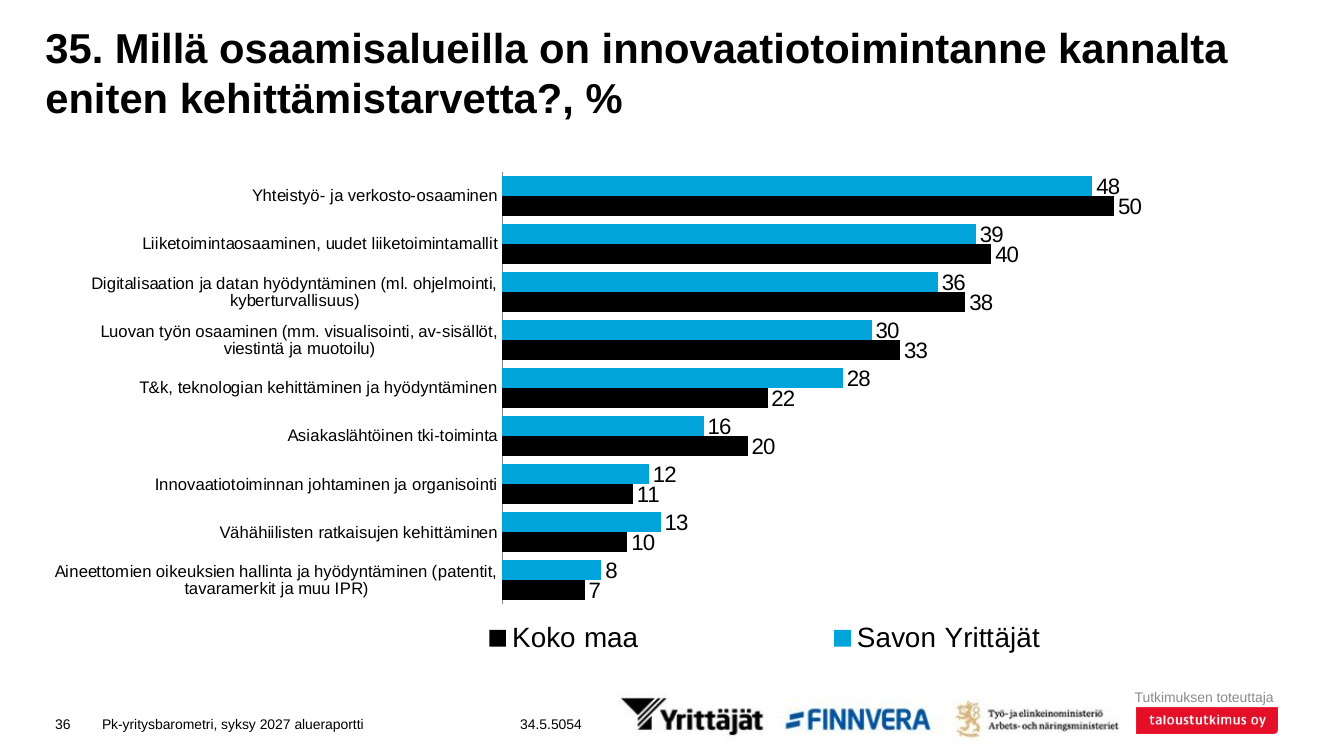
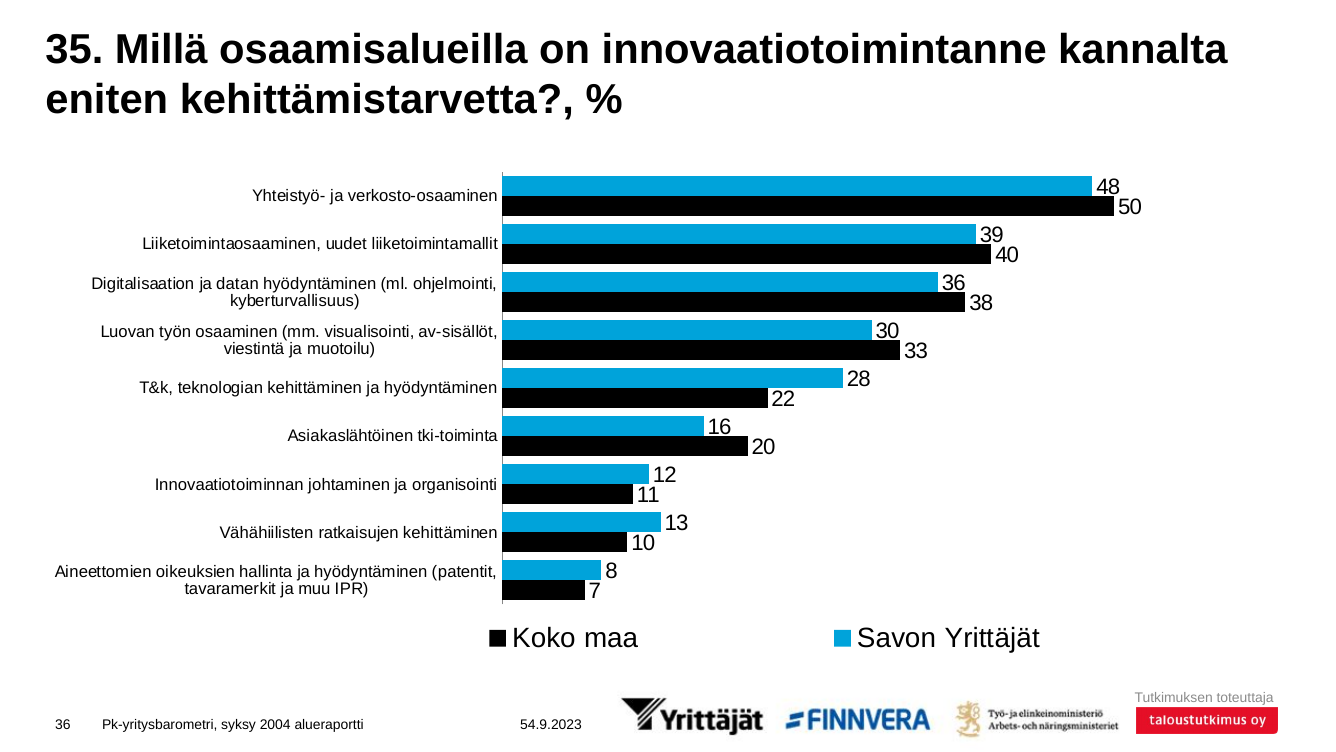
2027: 2027 -> 2004 (275, 724)
34.5.5054: 34.5.5054 -> 54.9.2023 (551, 724)
